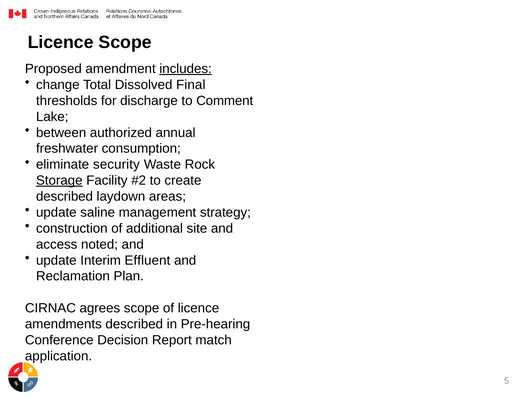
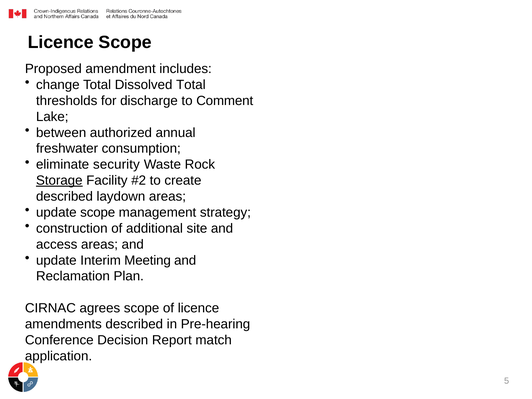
includes underline: present -> none (186, 69)
Dissolved Final: Final -> Total (191, 85)
update saline: saline -> scope (98, 212)
access noted: noted -> areas (99, 244)
Effluent: Effluent -> Meeting (148, 260)
